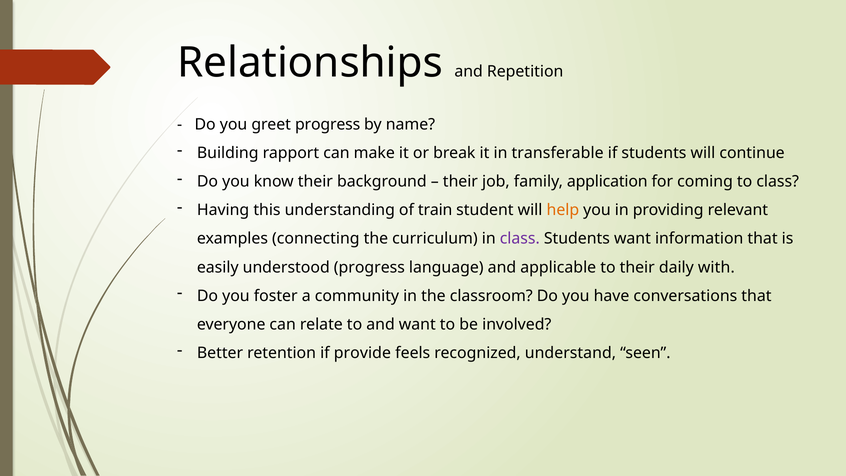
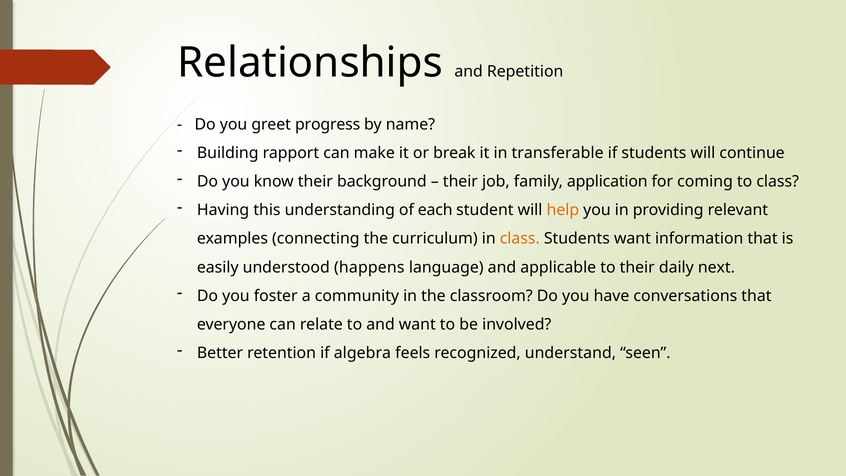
train: train -> each (435, 210)
class colour: purple -> orange (520, 239)
understood progress: progress -> happens (369, 267)
with: with -> next (716, 267)
provide: provide -> algebra (362, 353)
